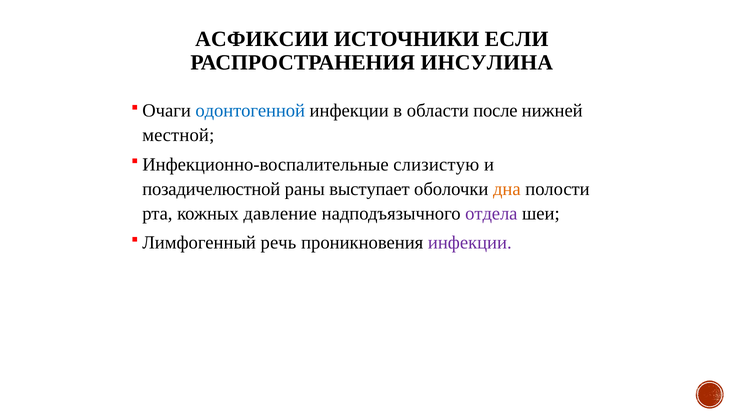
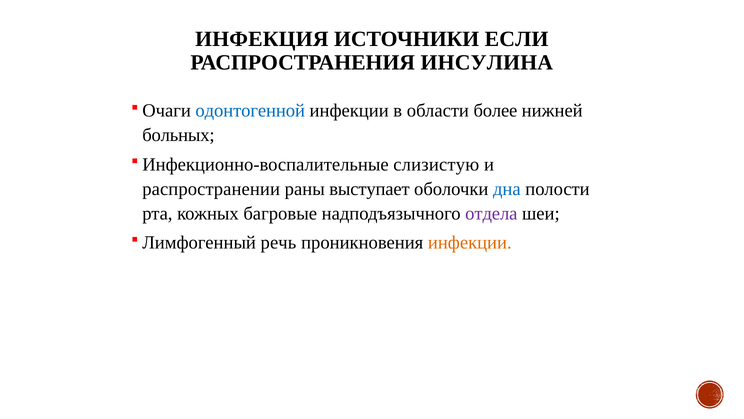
АСФИКСИИ: АСФИКСИИ -> ИНФЕКЦИЯ (262, 39)
после: после -> более (495, 110)
местной: местной -> больных (178, 135)
позадичелюстной: позадичелюстной -> распространении (211, 189)
дна colour: orange -> blue (507, 189)
давление: давление -> багровые (280, 213)
инфекции colour: purple -> orange (470, 242)
